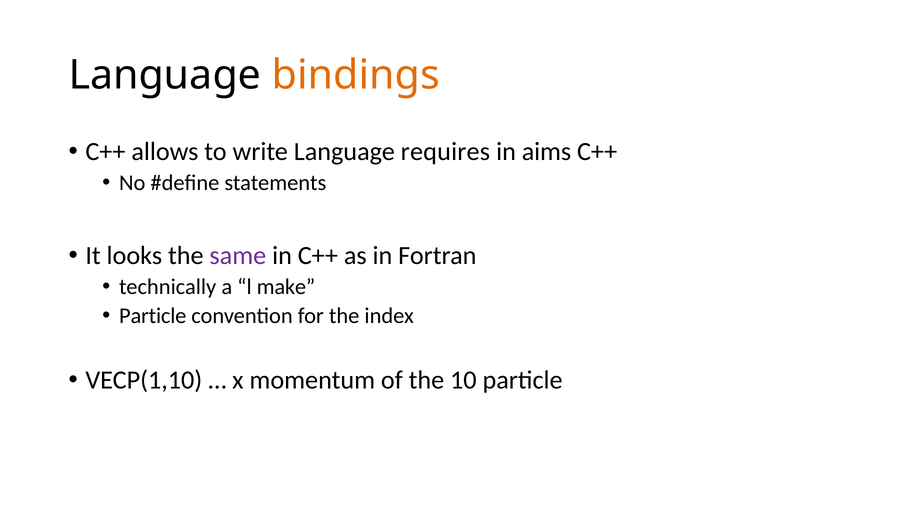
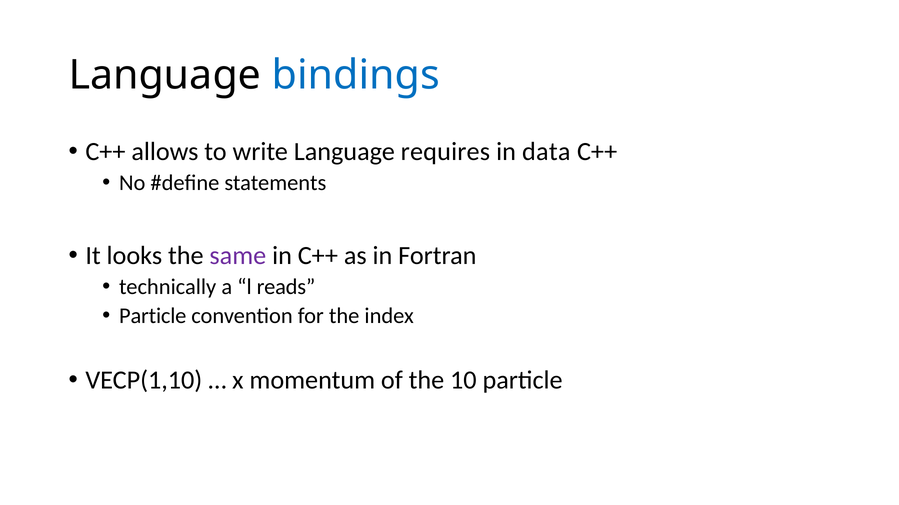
bindings colour: orange -> blue (356, 76)
aims: aims -> data (546, 152)
make: make -> reads (286, 287)
